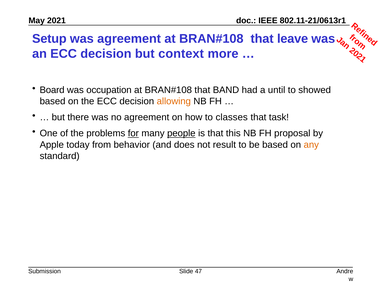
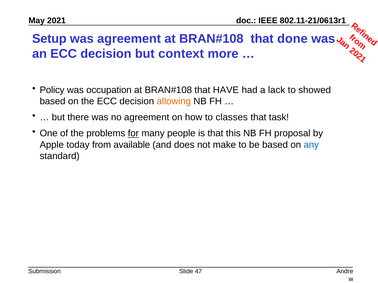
leave: leave -> done (292, 39)
Board: Board -> Policy (52, 90)
BAND: BAND -> HAVE (226, 90)
until: until -> lack (277, 90)
people underline: present -> none (181, 134)
behavior: behavior -> available (132, 145)
result: result -> make (224, 145)
any colour: orange -> blue (311, 145)
